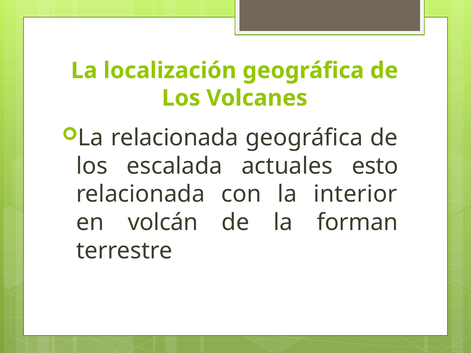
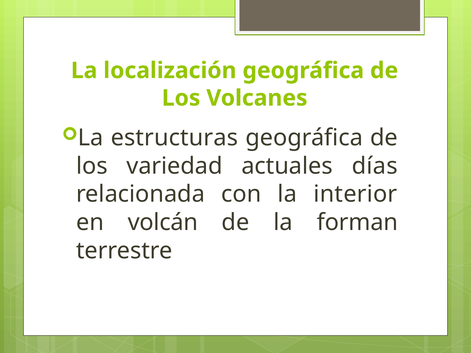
La relacionada: relacionada -> estructuras (174, 138)
escalada: escalada -> variedad (175, 166)
esto: esto -> días (375, 166)
